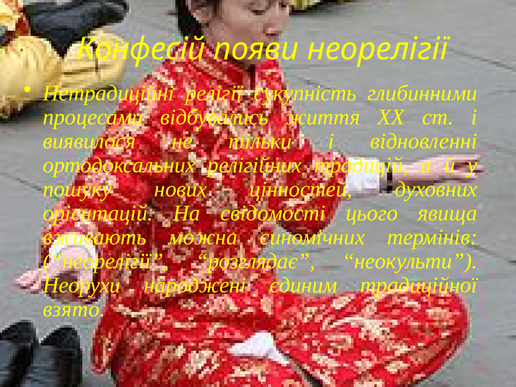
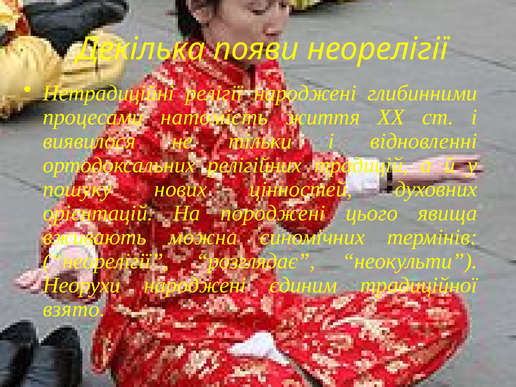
Конфесій: Конфесій -> Декілька (141, 49)
релігії сукупність: сукупність -> народжені (305, 93)
відбувались: відбувались -> натомість (214, 117)
свідомості: свідомості -> породжені (273, 213)
